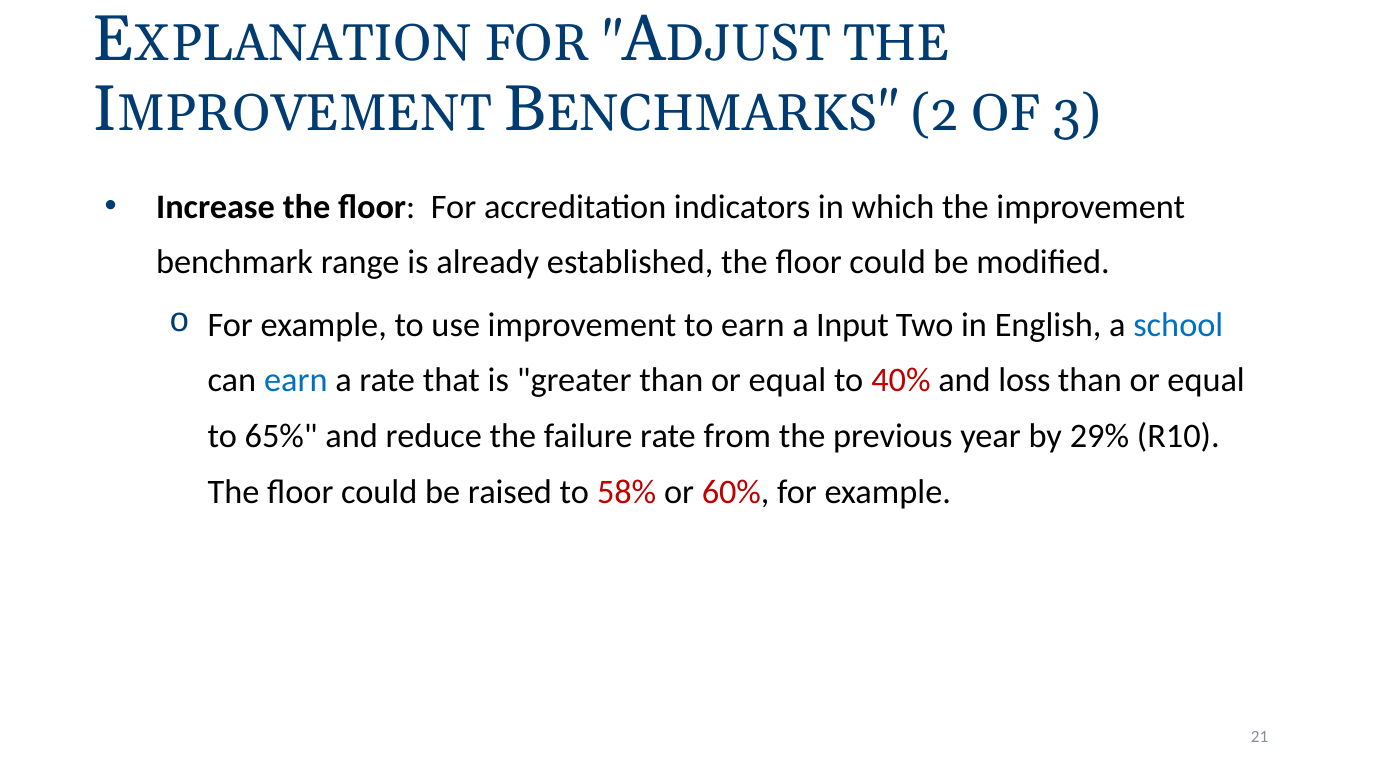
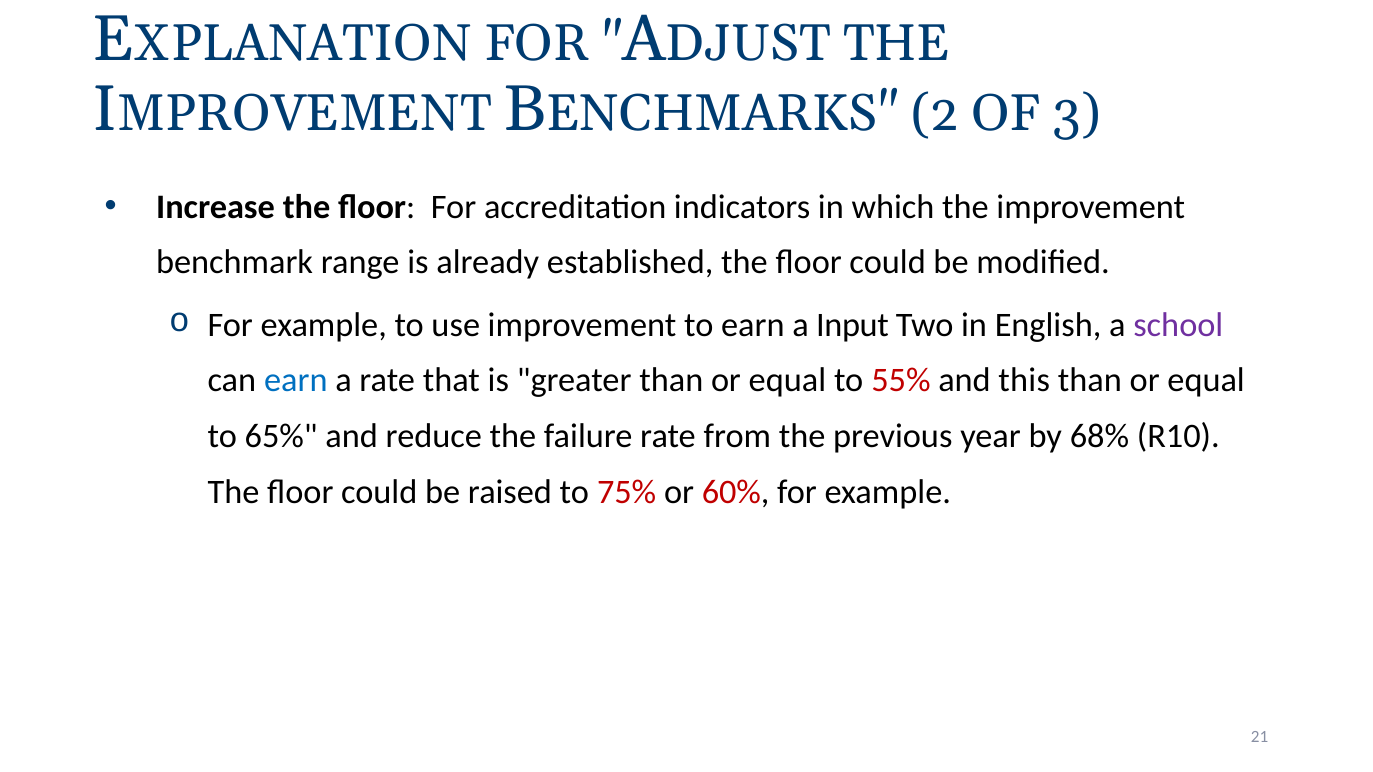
school colour: blue -> purple (1178, 325)
40%: 40% -> 55% (901, 381)
loss: loss -> this (1024, 381)
29%: 29% -> 68% (1099, 436)
58%: 58% -> 75% (627, 492)
